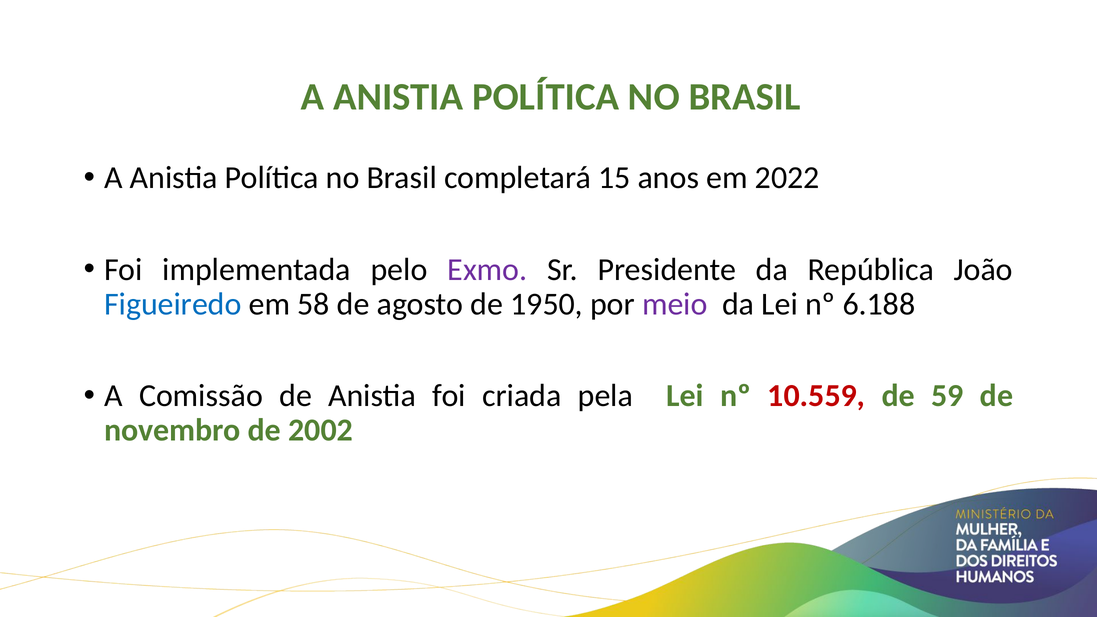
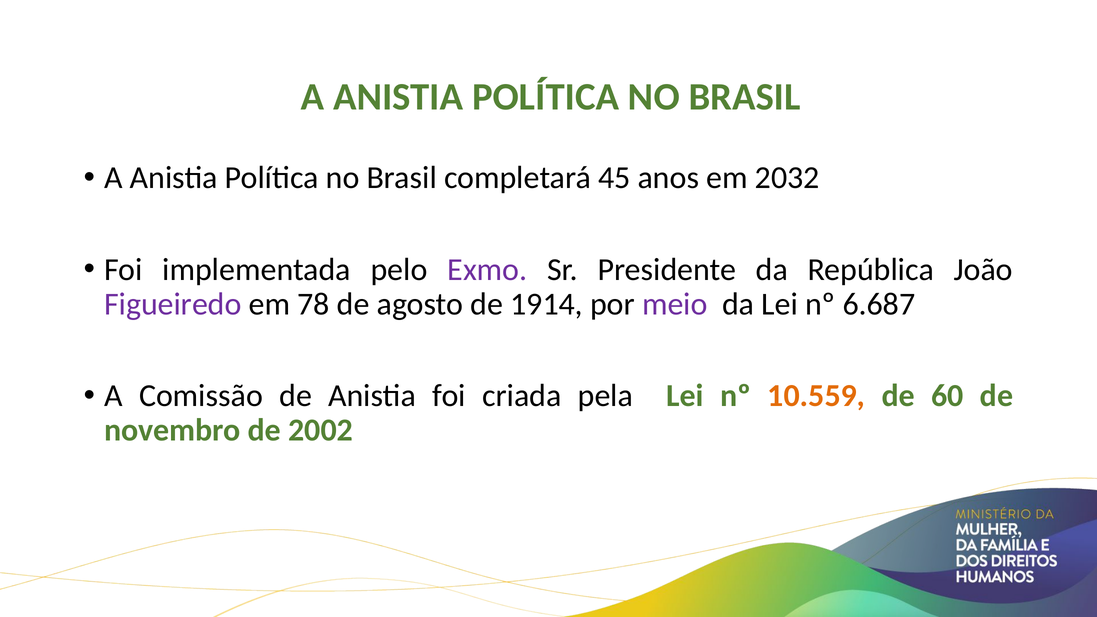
15: 15 -> 45 (614, 178)
2022: 2022 -> 2032 (787, 178)
Figueiredo colour: blue -> purple (173, 304)
58: 58 -> 78 (313, 304)
1950: 1950 -> 1914 (546, 304)
6.188: 6.188 -> 6.687 (879, 304)
10.559 colour: red -> orange (816, 396)
59: 59 -> 60 (947, 396)
